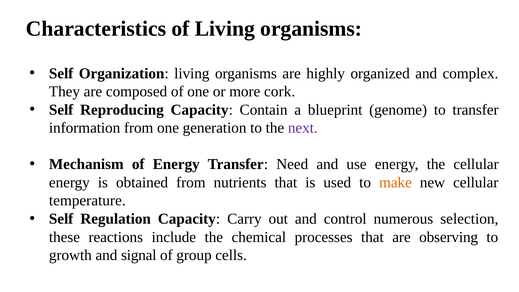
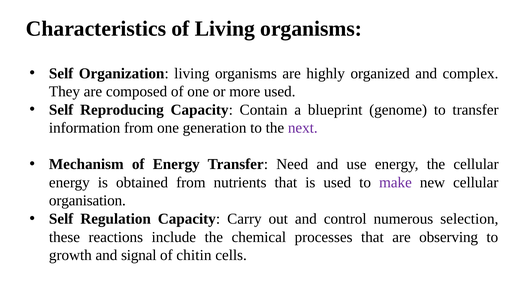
more cork: cork -> used (280, 92)
make colour: orange -> purple (395, 182)
temperature: temperature -> organisation (87, 201)
group: group -> chitin (194, 255)
